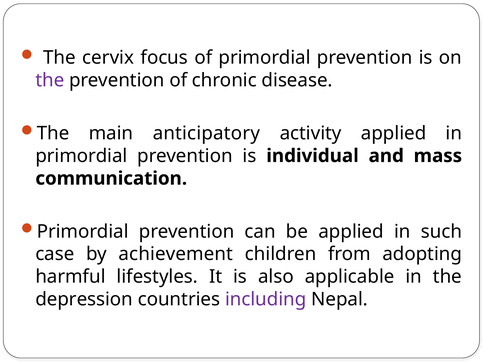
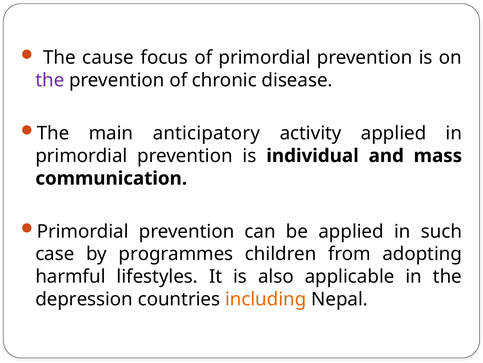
cervix: cervix -> cause (108, 58)
achievement: achievement -> programmes (176, 254)
including colour: purple -> orange (266, 299)
